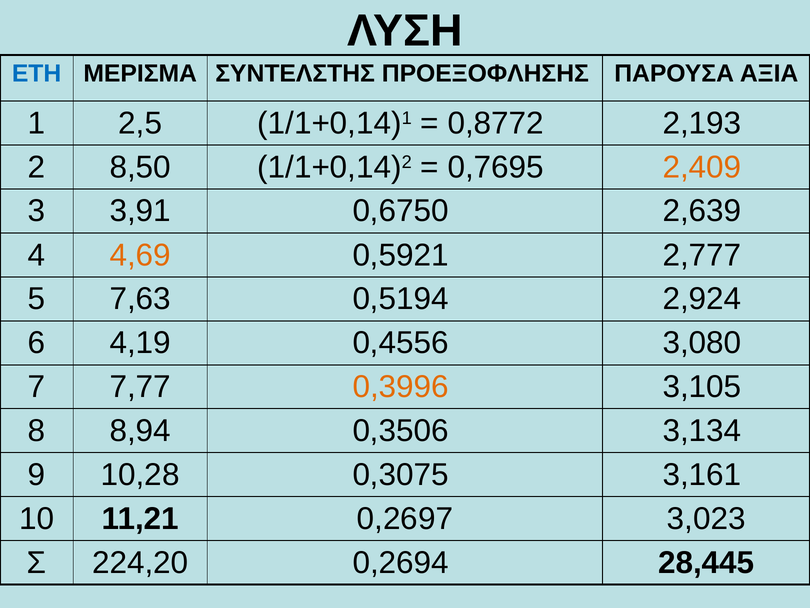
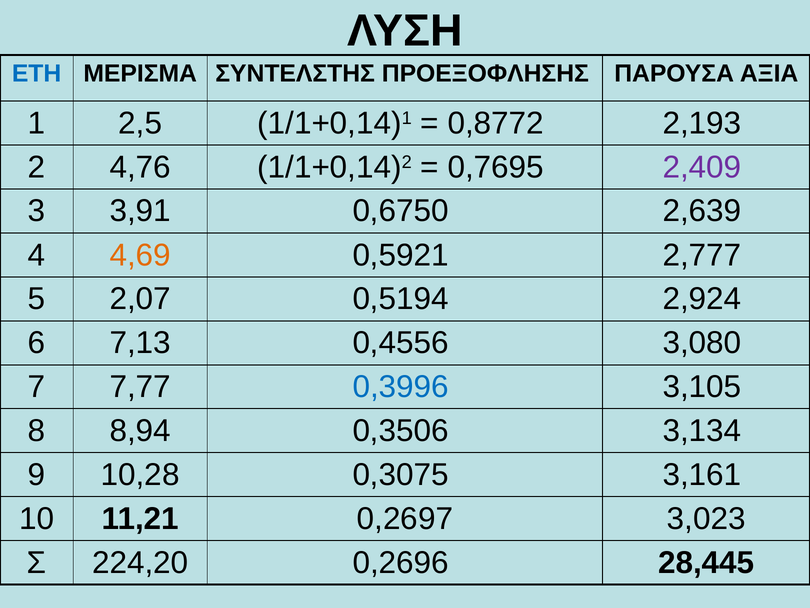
8,50: 8,50 -> 4,76 (140, 167)
2,409 colour: orange -> purple (702, 167)
7,63: 7,63 -> 2,07 (140, 299)
4,19: 4,19 -> 7,13 (140, 343)
0,3996 colour: orange -> blue (401, 387)
0,2694: 0,2694 -> 0,2696 (401, 562)
